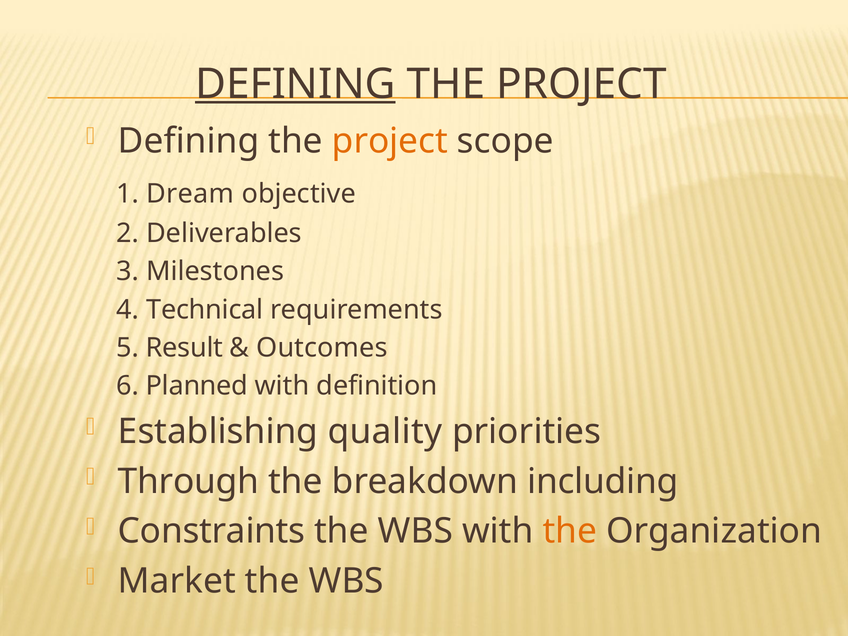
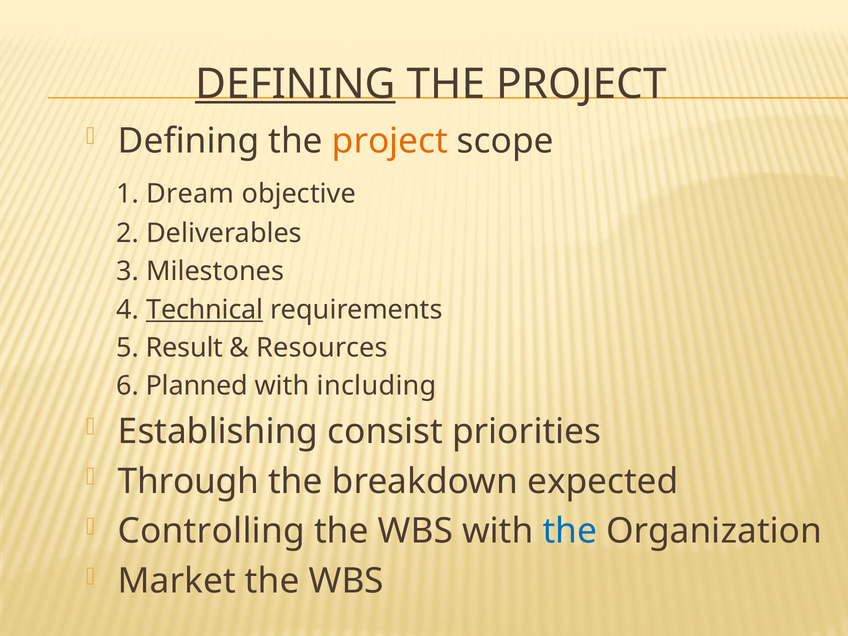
Technical underline: none -> present (205, 310)
Outcomes: Outcomes -> Resources (322, 348)
definition: definition -> including (377, 386)
quality: quality -> consist (385, 431)
including: including -> expected (603, 481)
Constraints: Constraints -> Controlling (211, 531)
the colour: orange -> blue (570, 531)
